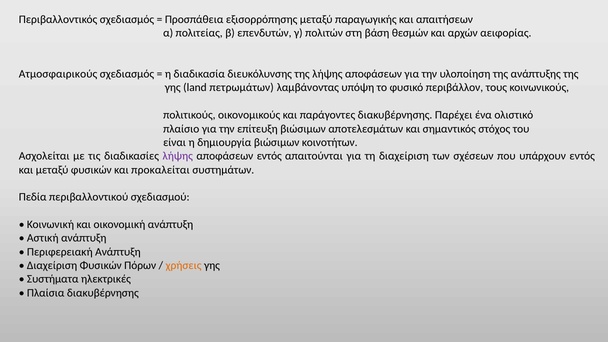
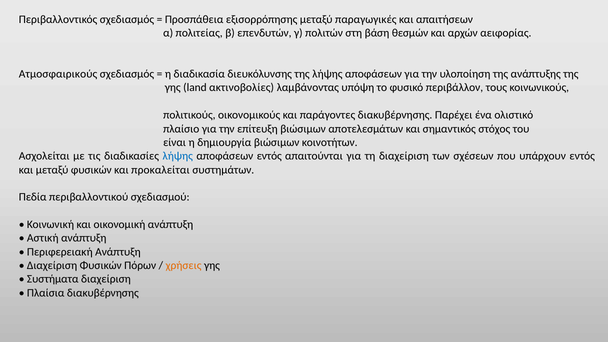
παραγωγικής: παραγωγικής -> παραγωγικές (366, 19)
πετρωμάτων: πετρωμάτων -> ακτινοβολίες (242, 88)
λήψης colour: purple -> blue (178, 156)
Συστήματα ηλεκτρικές: ηλεκτρικές -> διαχείριση (106, 279)
